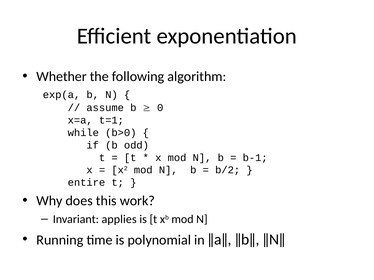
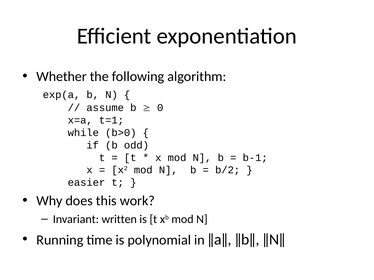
entire: entire -> easier (86, 183)
applies: applies -> written (119, 220)
